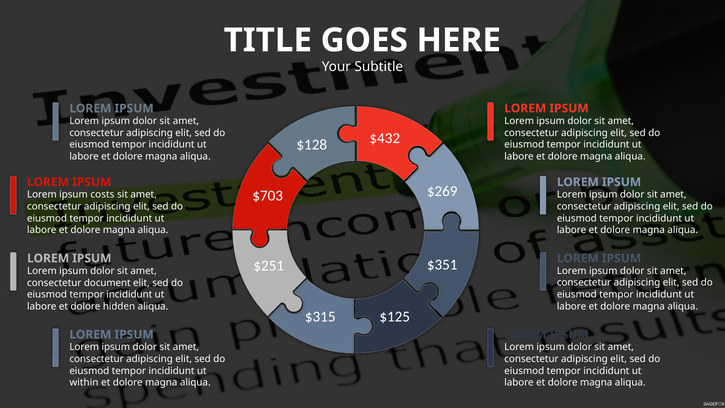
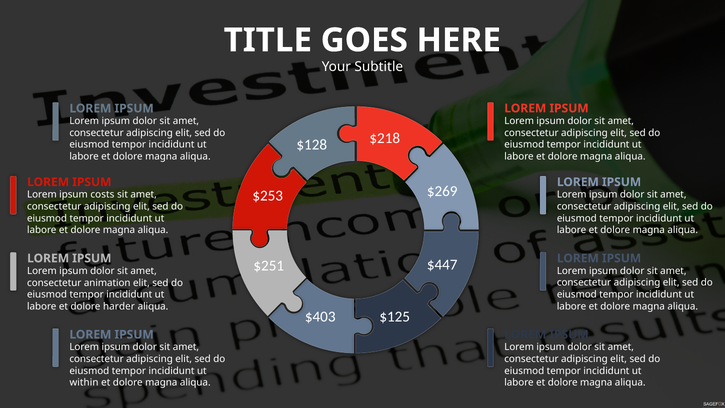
$432: $432 -> $218 (385, 138)
$703: $703 -> $253 (268, 196)
$351: $351 -> $447 (442, 265)
document: document -> animation (107, 283)
hidden: hidden -> harder (119, 306)
$315: $315 -> $403 (320, 317)
